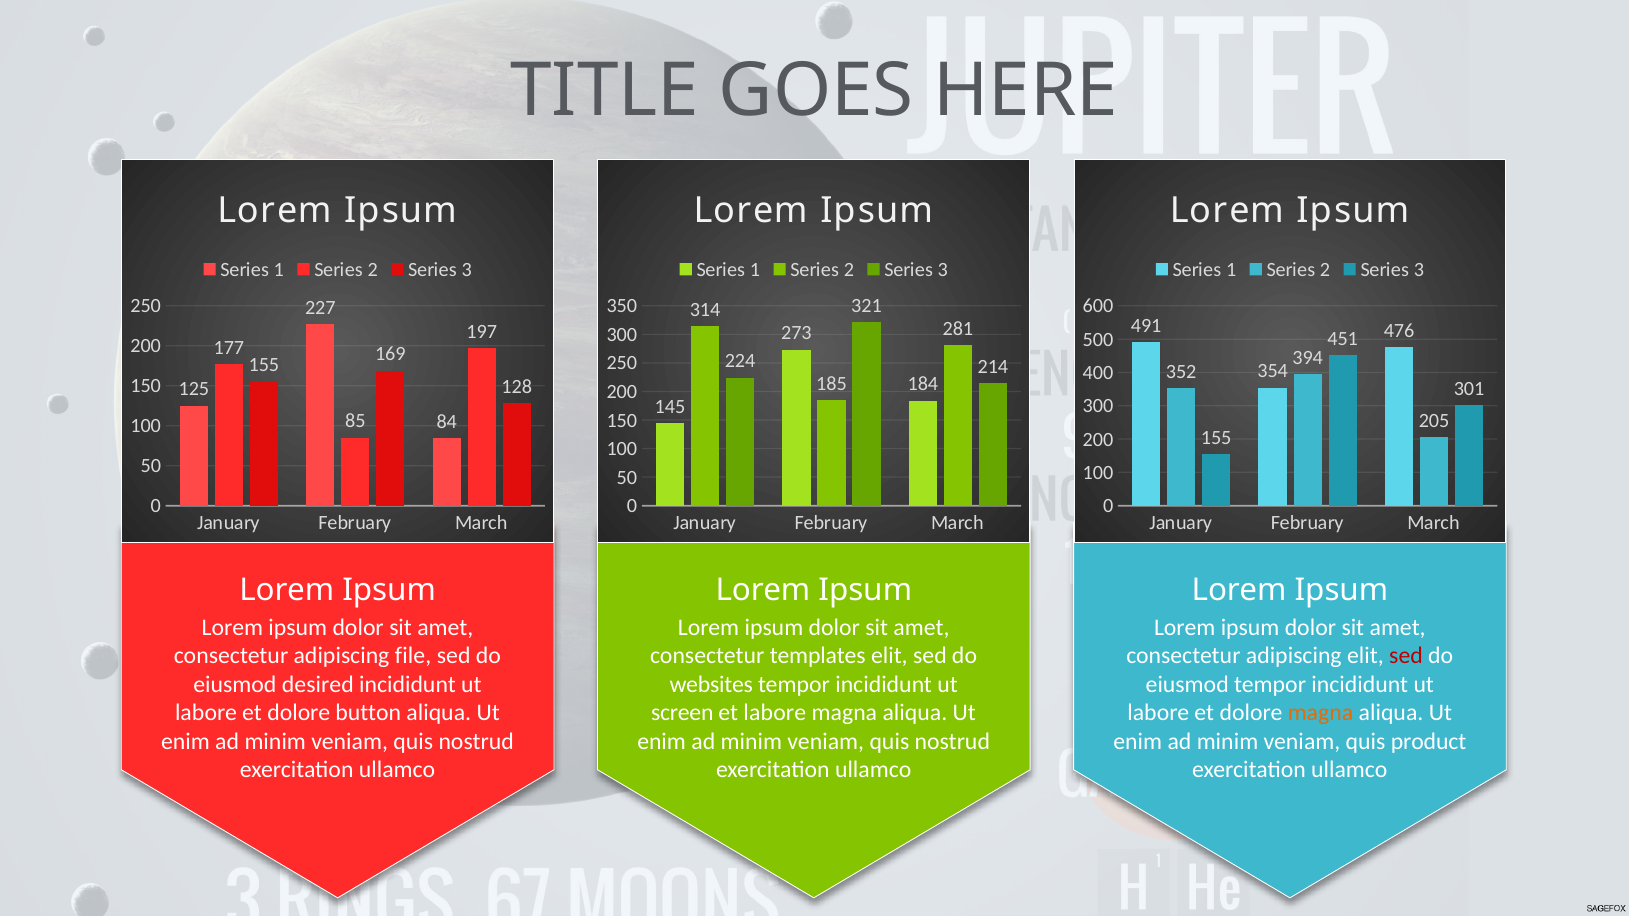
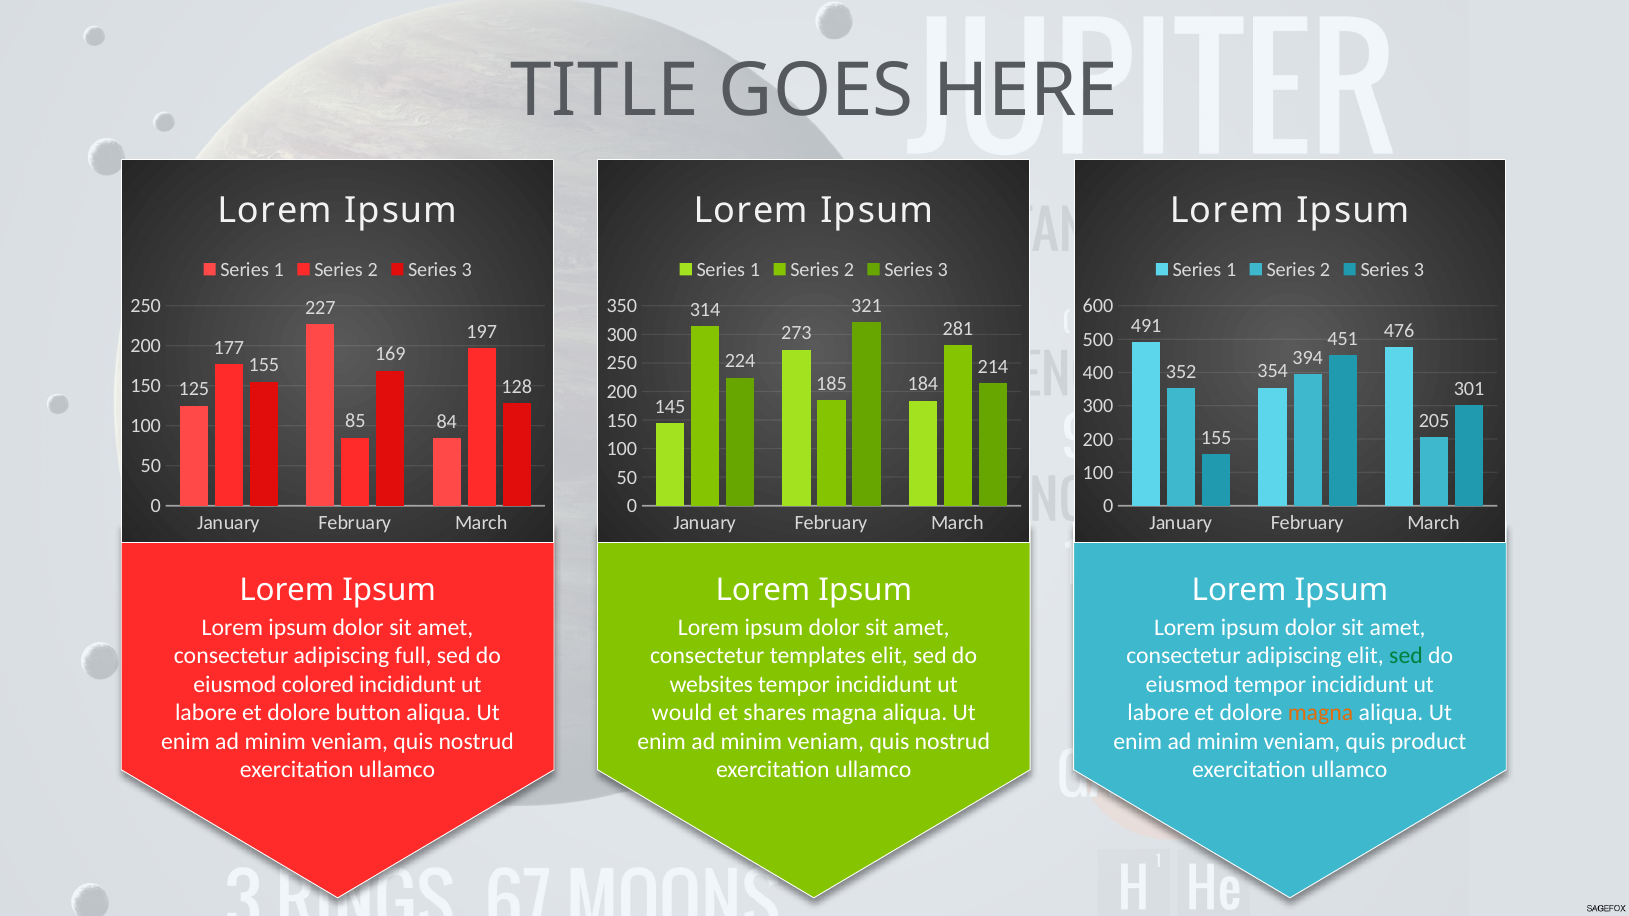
file: file -> full (413, 656)
sed colour: red -> green (1406, 656)
desired: desired -> colored (318, 685)
screen: screen -> would (682, 713)
et labore: labore -> shares (775, 713)
